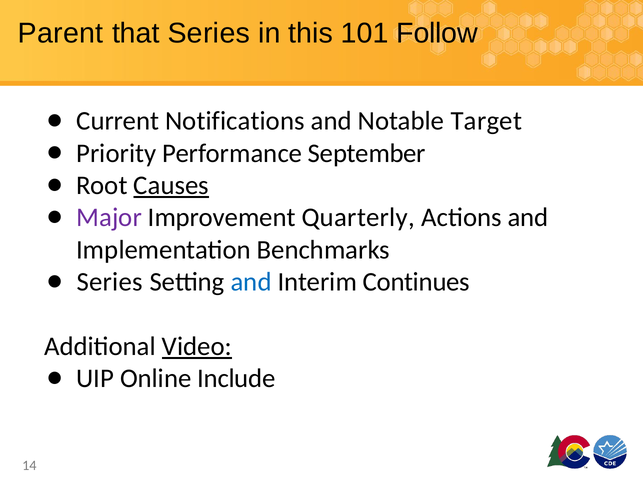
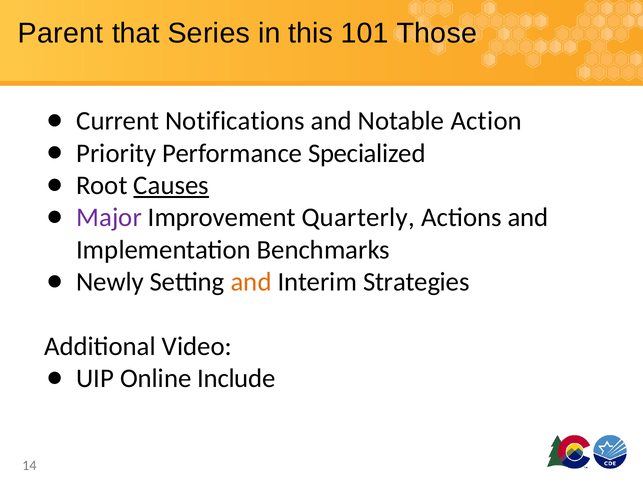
Follow: Follow -> Those (437, 33)
Target: Target -> Action (486, 121)
September: September -> Specialized (367, 153)
Series: Series -> Newly (110, 282)
and colour: blue -> orange (251, 282)
Continues: Continues -> Strategies (416, 282)
Video underline: present -> none (197, 346)
